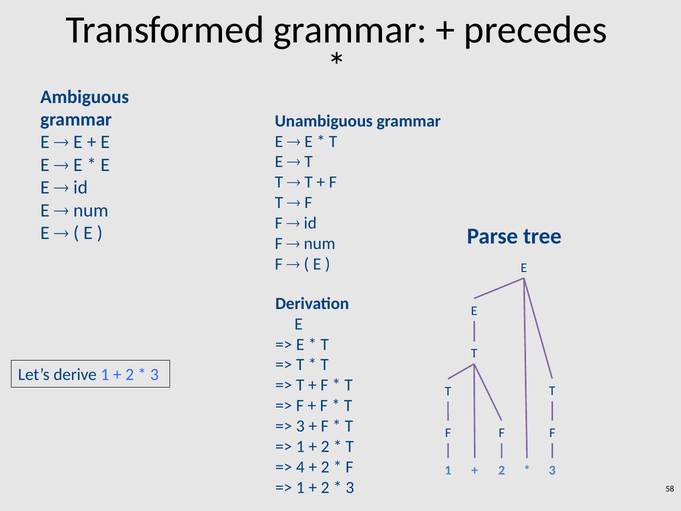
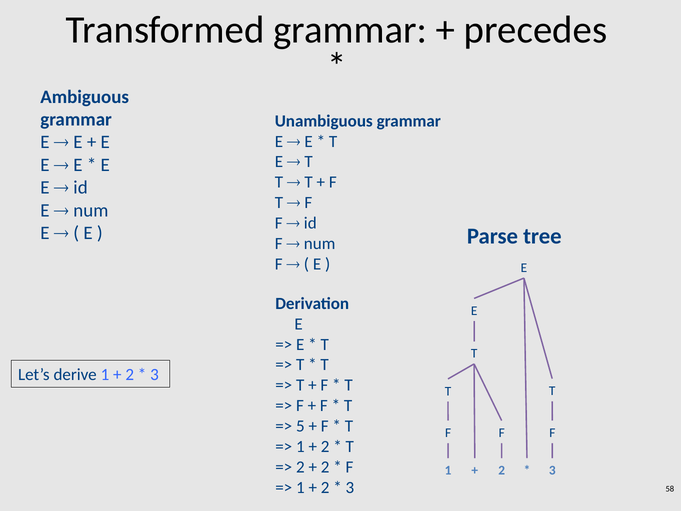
3: 3 -> 5 (300, 426)
4: 4 -> 2 (300, 467)
